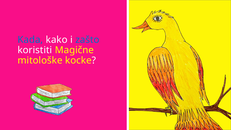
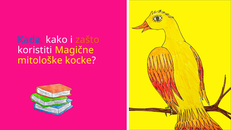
zašto colour: blue -> orange (87, 40)
